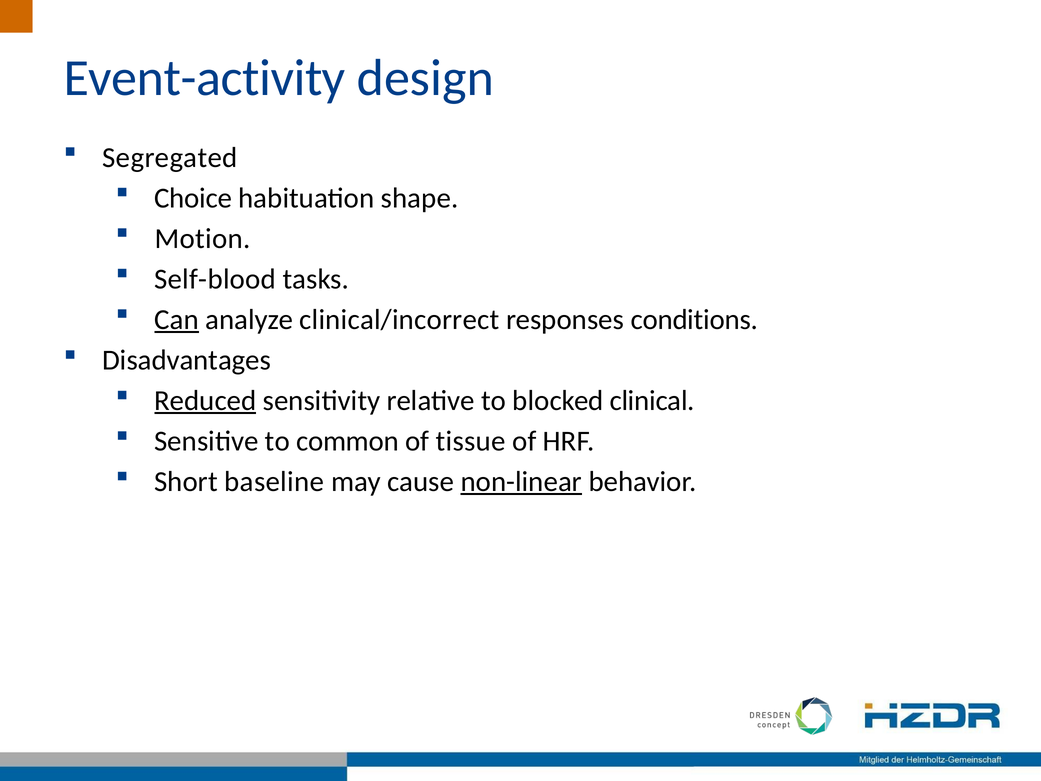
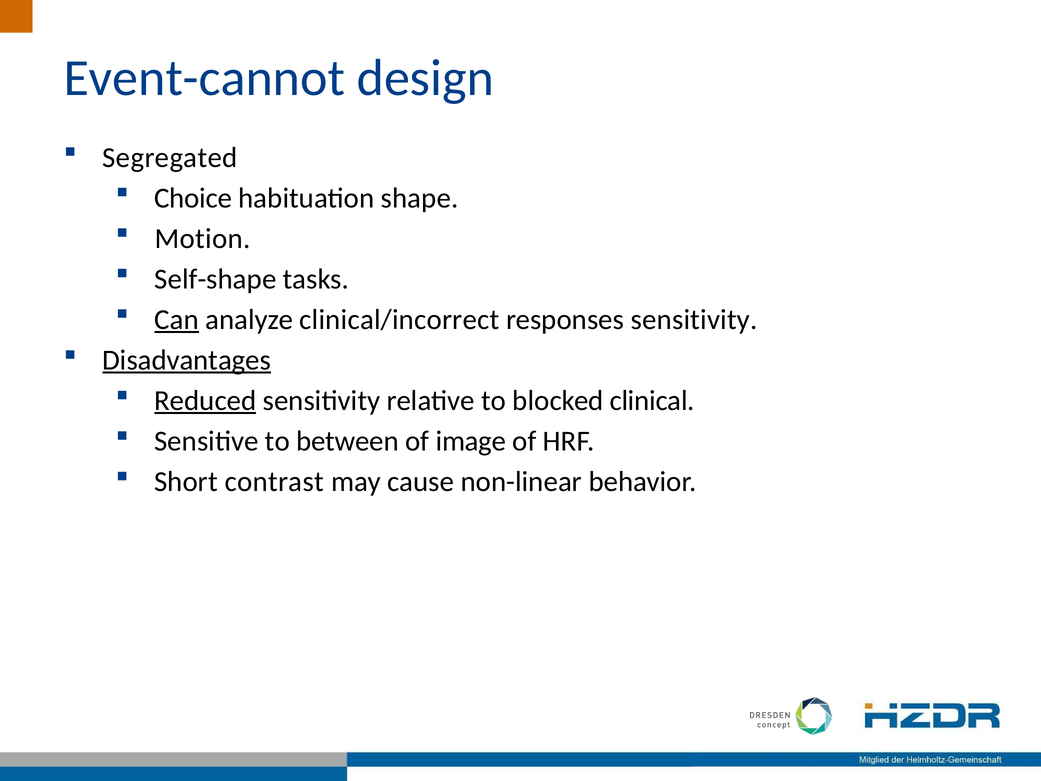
Event-activity: Event-activity -> Event-cannot (204, 78)
Self-blood: Self-blood -> Self-shape (215, 279)
responses conditions: conditions -> sensitivity (694, 320)
Disadvantages underline: none -> present (187, 360)
common: common -> between (348, 441)
tissue: tissue -> image (471, 441)
baseline: baseline -> contrast (274, 481)
non-linear underline: present -> none (521, 481)
